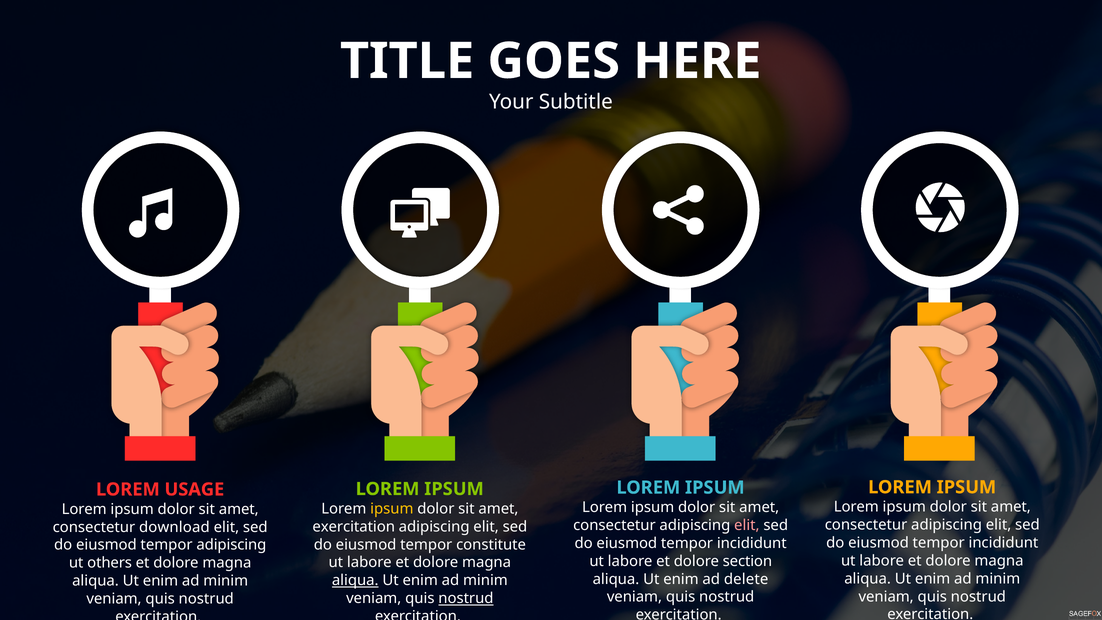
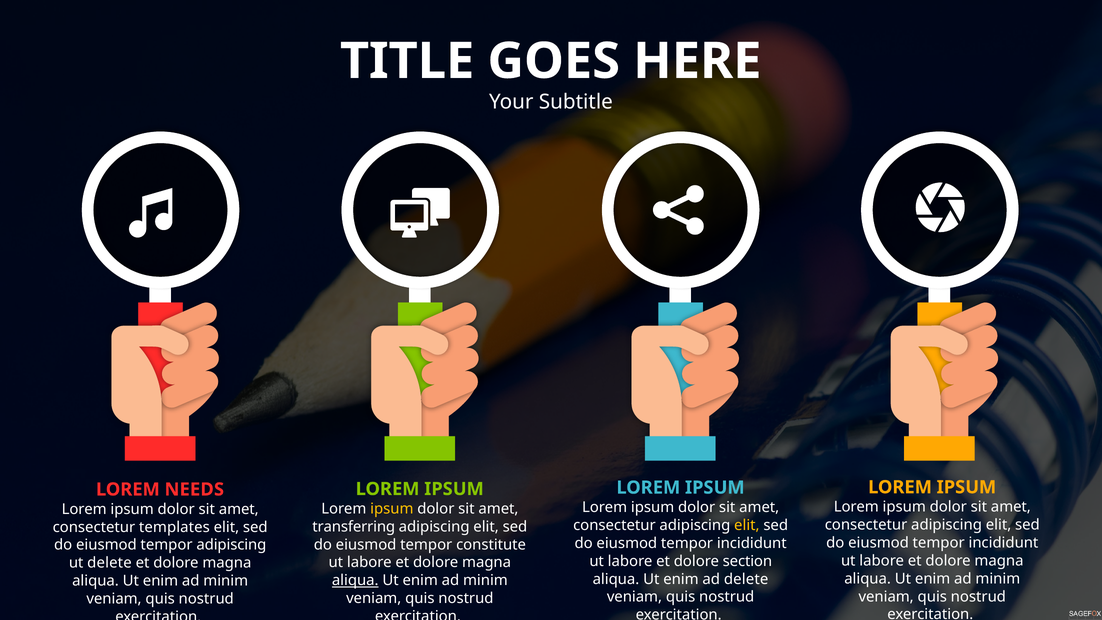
USAGE: USAGE -> NEEDS (194, 489)
elit colour: pink -> yellow (747, 525)
exercitation: exercitation -> transferring (354, 527)
download: download -> templates (174, 527)
ut others: others -> delete (109, 563)
nostrud underline: present -> none (466, 598)
